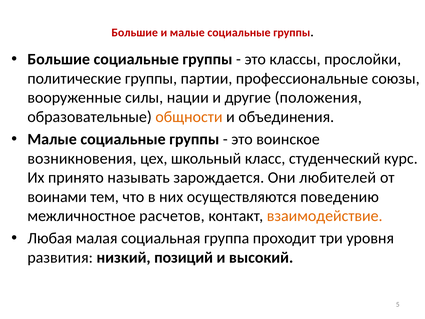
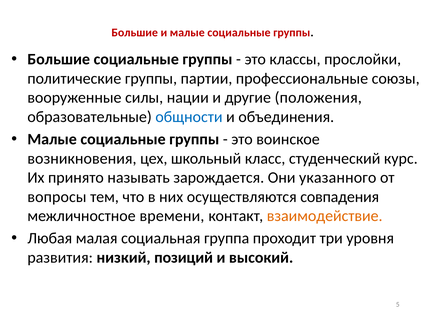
общности colour: orange -> blue (189, 117)
любителей: любителей -> указанного (338, 177)
воинами: воинами -> вопросы (57, 197)
поведению: поведению -> совпадения (340, 197)
расчетов: расчетов -> времени (172, 216)
